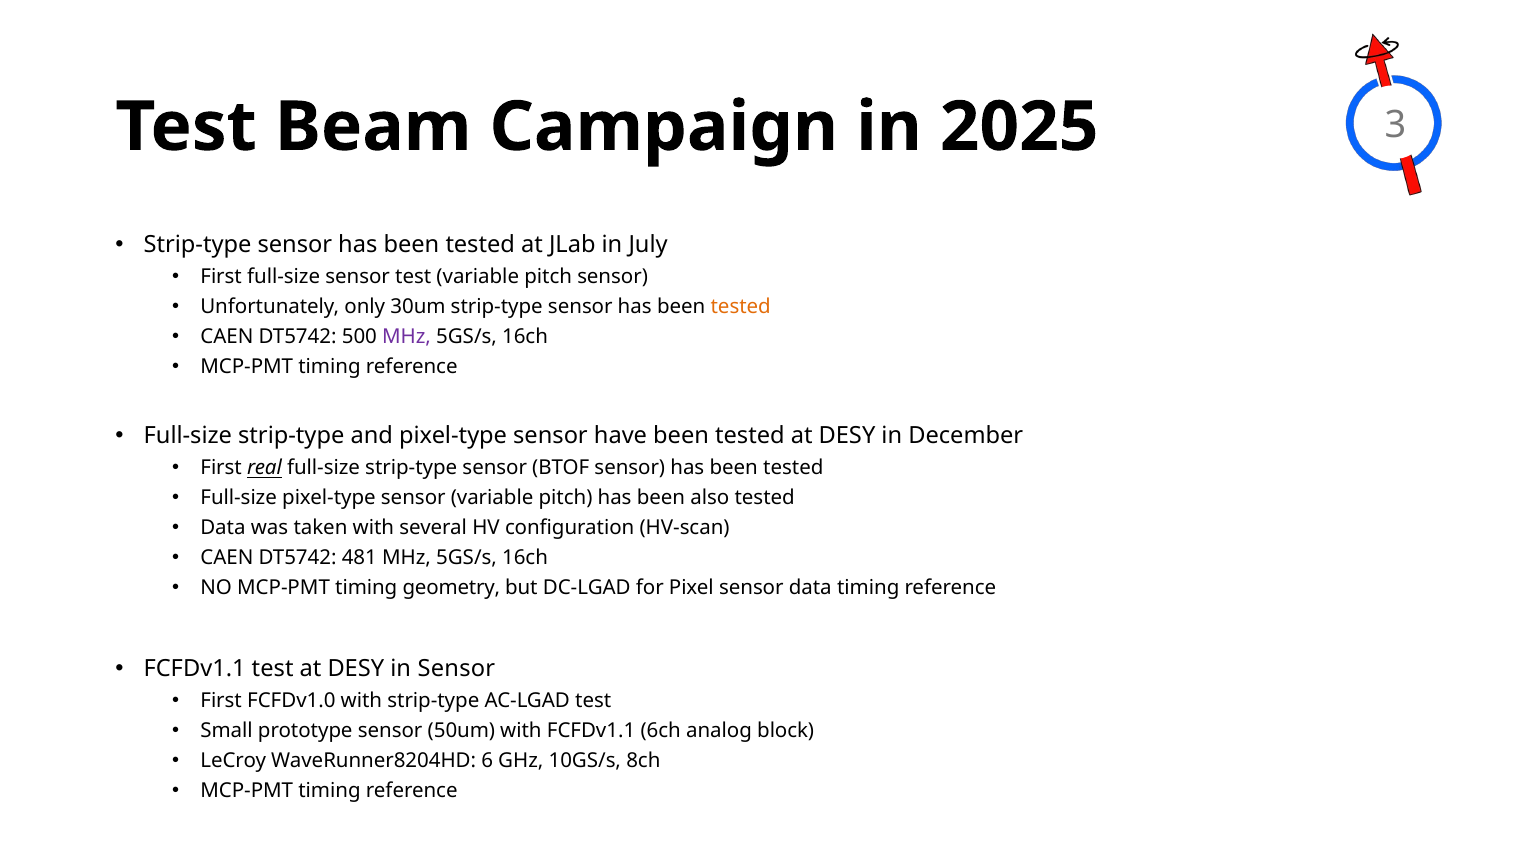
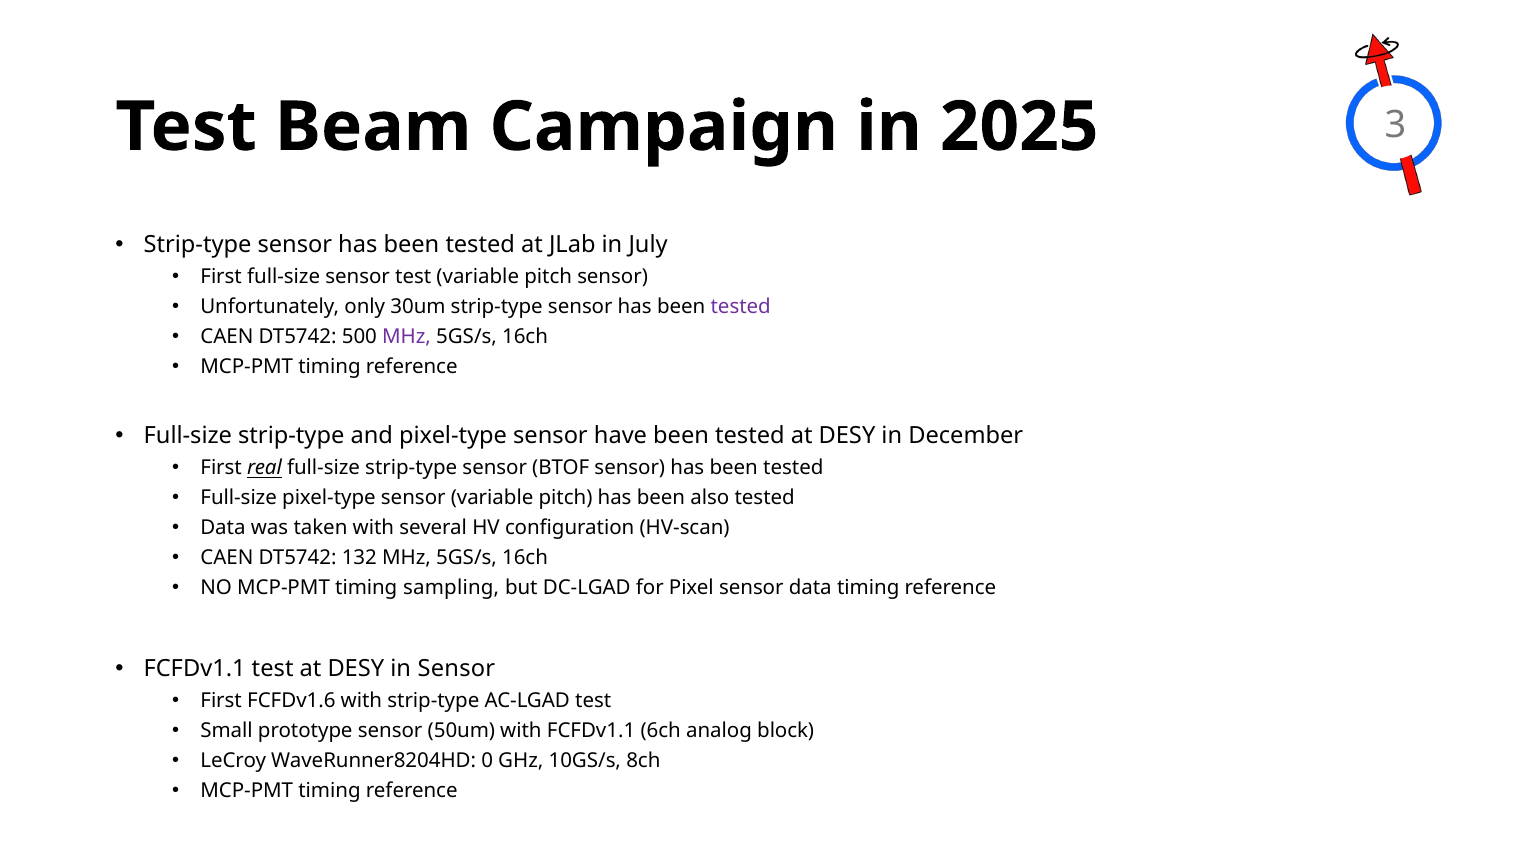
tested colour: orange -> purple (741, 307)
481: 481 -> 132 (359, 558)
geometry: geometry -> sampling (451, 588)
FCFDv1.0: FCFDv1.0 -> FCFDv1.6 (291, 701)
6: 6 -> 0 (487, 761)
